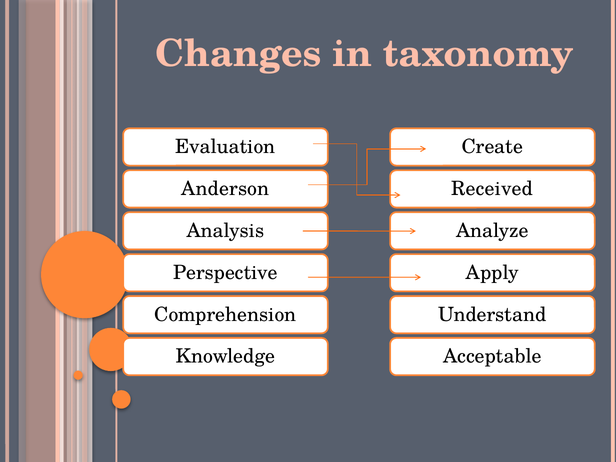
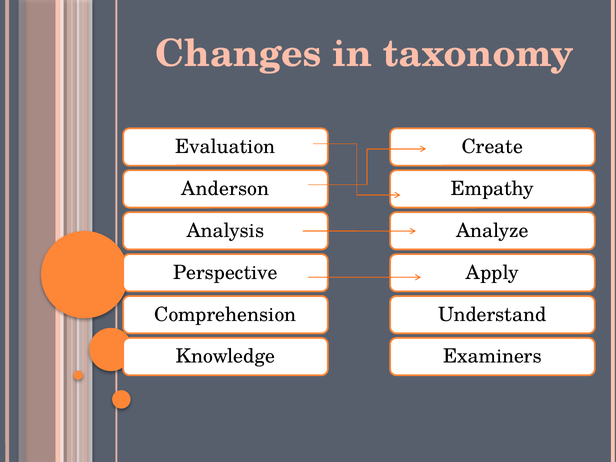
Received: Received -> Empathy (492, 189)
Acceptable: Acceptable -> Examiners (492, 356)
